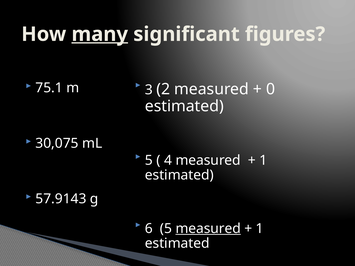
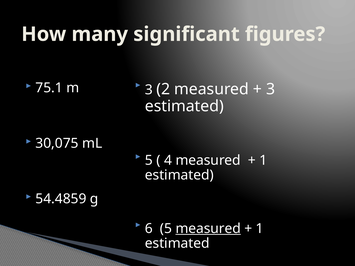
many underline: present -> none (100, 34)
0: 0 -> 3 (271, 89)
57.9143: 57.9143 -> 54.4859 (61, 199)
